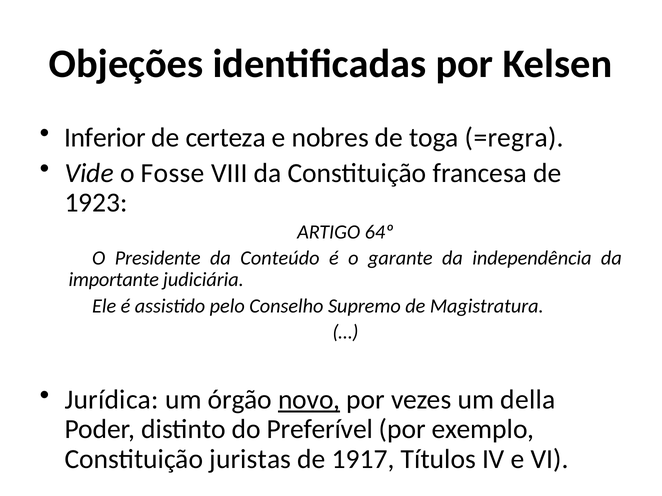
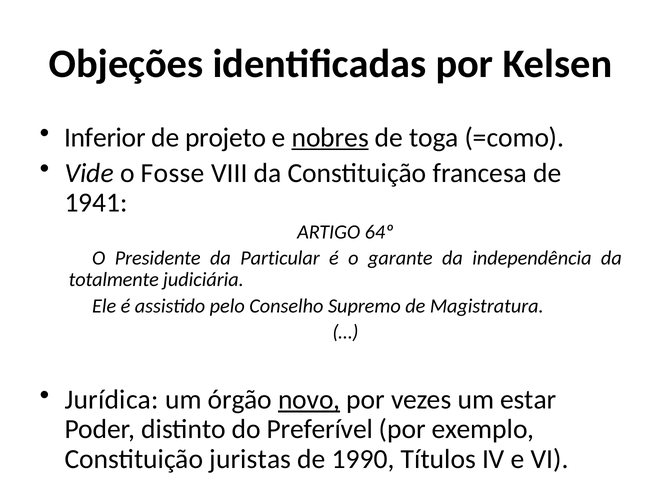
certeza: certeza -> projeto (226, 138)
nobres underline: none -> present (330, 138)
=regra: =regra -> =como (514, 138)
1923: 1923 -> 1941 (96, 203)
Conteúdo: Conteúdo -> Particular (280, 258)
importante: importante -> totalmente (114, 280)
della: della -> estar (528, 400)
1917: 1917 -> 1990 (363, 460)
